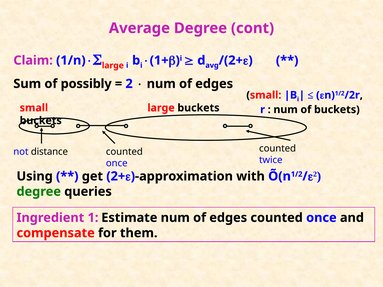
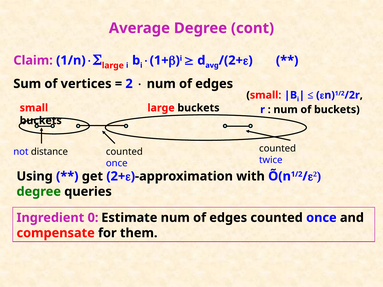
possibly: possibly -> vertices (86, 84)
1: 1 -> 0 (93, 218)
